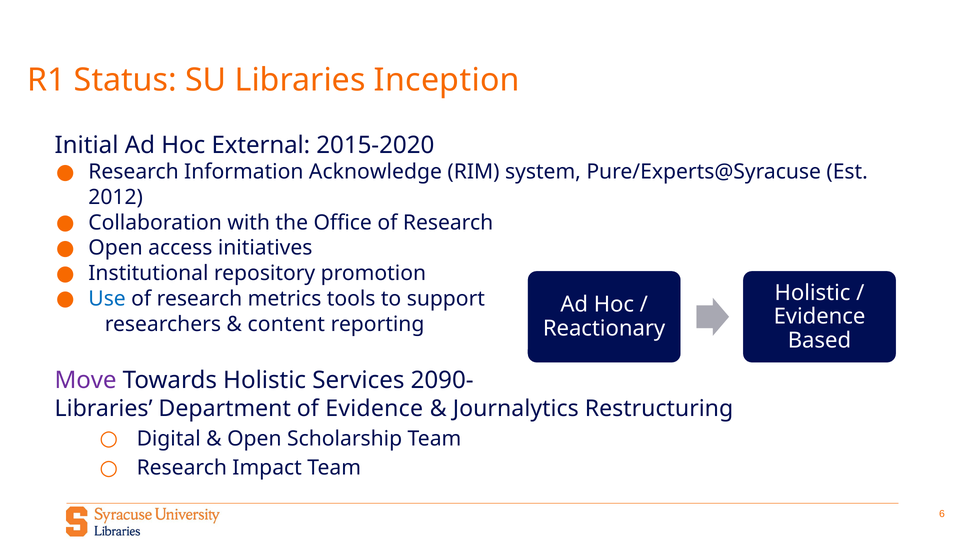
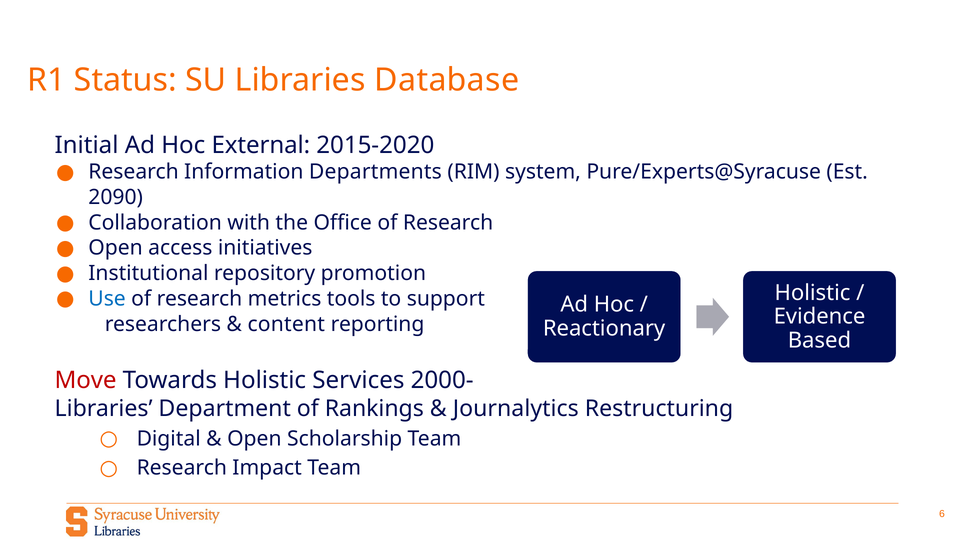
Inception: Inception -> Database (447, 80)
Acknowledge: Acknowledge -> Departments (375, 172)
2012: 2012 -> 2090 (116, 197)
Move colour: purple -> red (86, 380)
2090-: 2090- -> 2000- (442, 380)
of Evidence: Evidence -> Rankings (374, 408)
